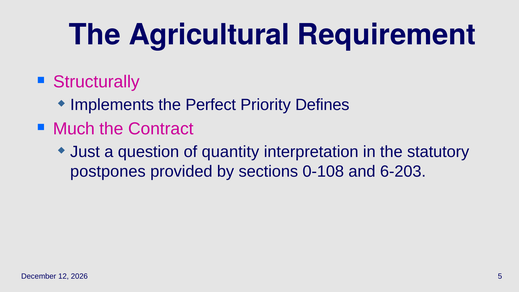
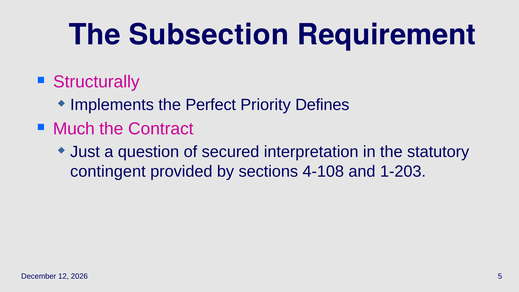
Agricultural: Agricultural -> Subsection (209, 35)
quantity: quantity -> secured (231, 152)
postpones: postpones -> contingent (108, 171)
0-108: 0-108 -> 4-108 (323, 171)
6-203: 6-203 -> 1-203 (403, 171)
